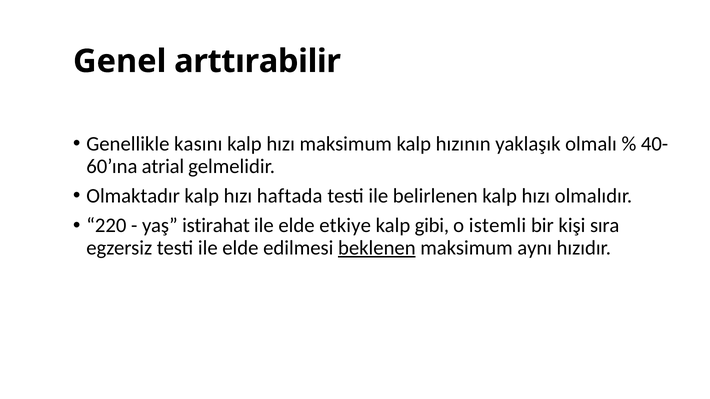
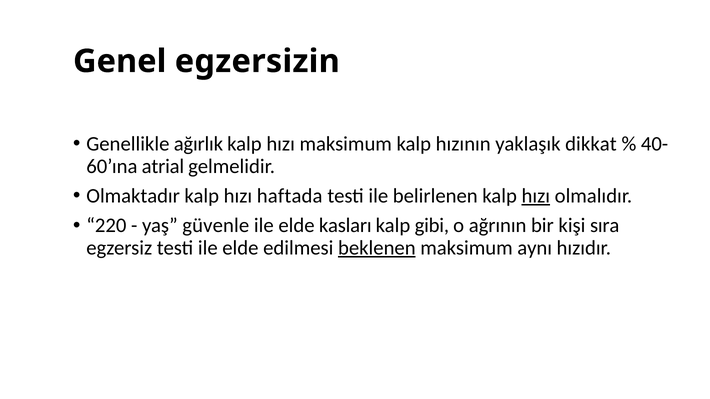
arttırabilir: arttırabilir -> egzersizin (257, 61)
kasını: kasını -> ağırlık (198, 144)
olmalı: olmalı -> dikkat (591, 144)
hızı underline: none -> present (536, 196)
istirahat: istirahat -> güvenle (216, 226)
etkiye: etkiye -> kasları (345, 226)
istemli: istemli -> ağrının (498, 226)
